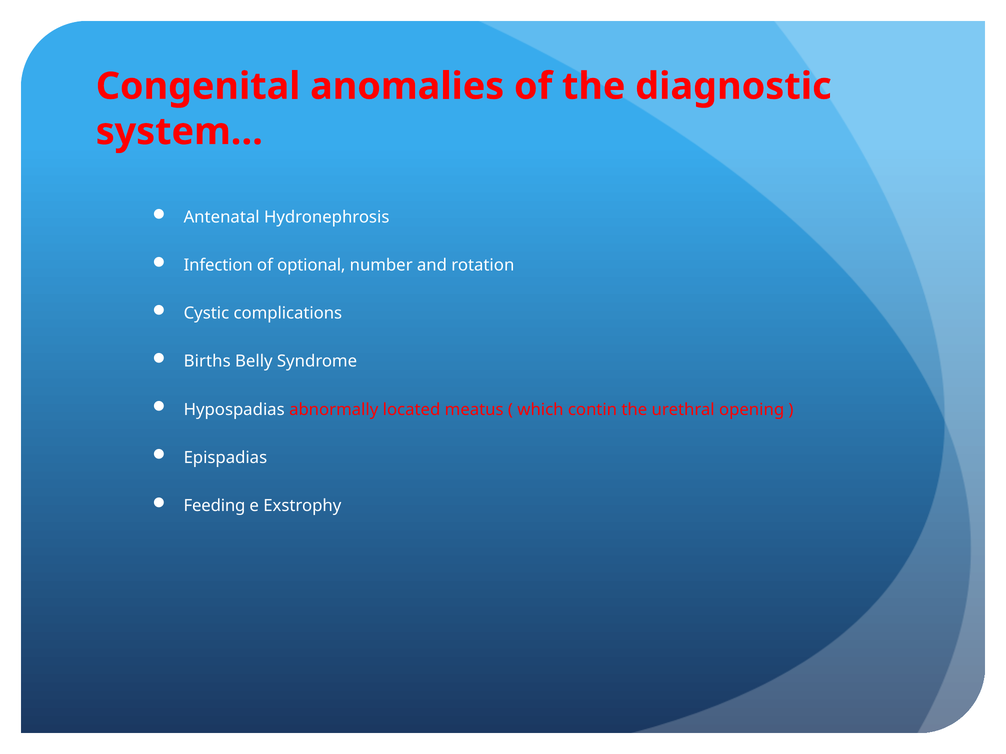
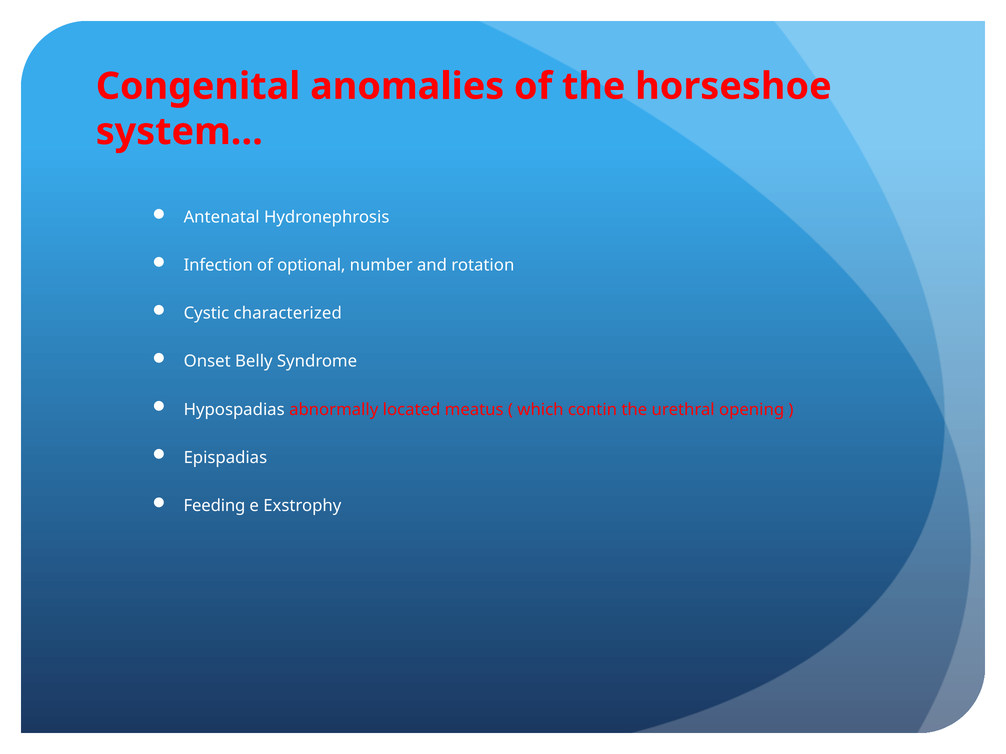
diagnostic: diagnostic -> horseshoe (733, 86)
complications: complications -> characterized (288, 314)
Births: Births -> Onset (207, 362)
